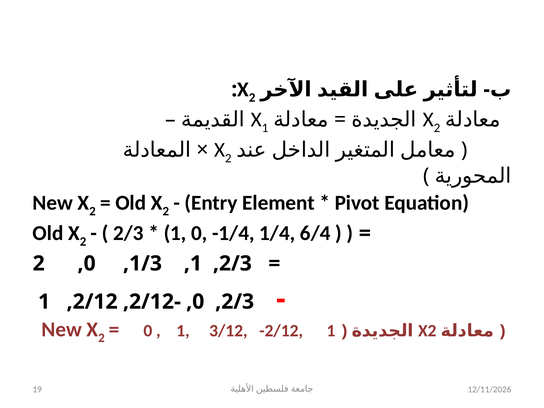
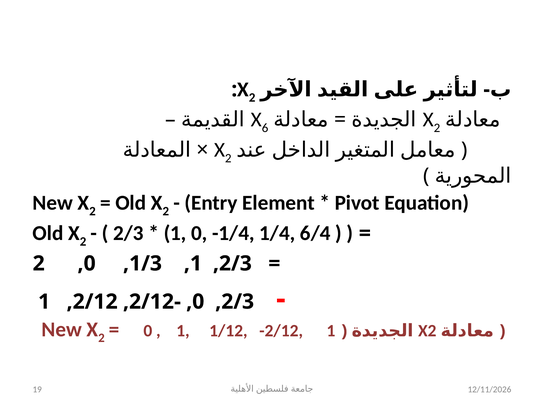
1: 1 -> 6 (265, 128)
3/12: 3/12 -> 1/12 (228, 331)
